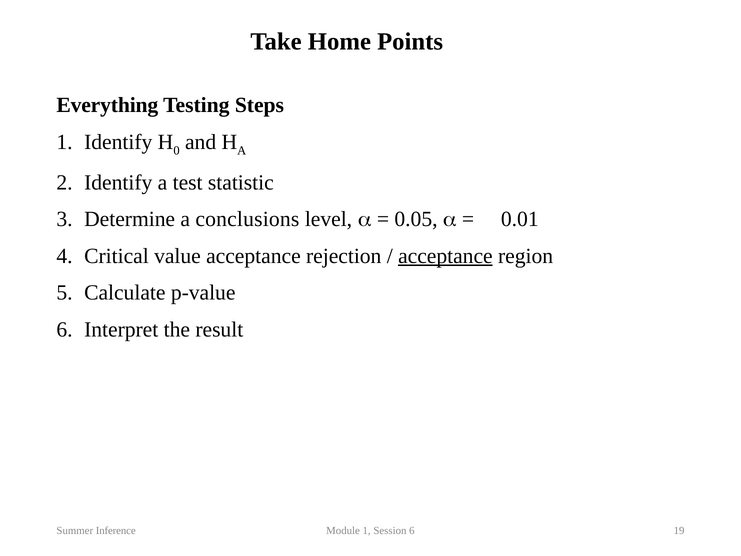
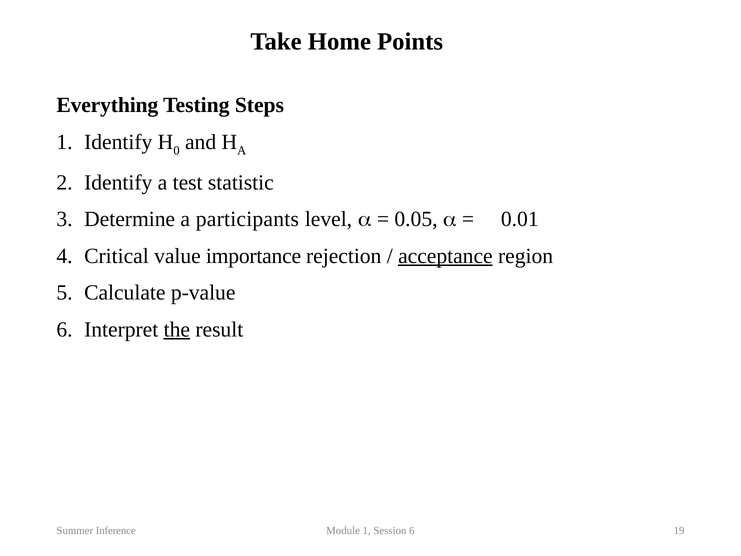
conclusions: conclusions -> participants (247, 219)
value acceptance: acceptance -> importance (254, 256)
the underline: none -> present (177, 329)
